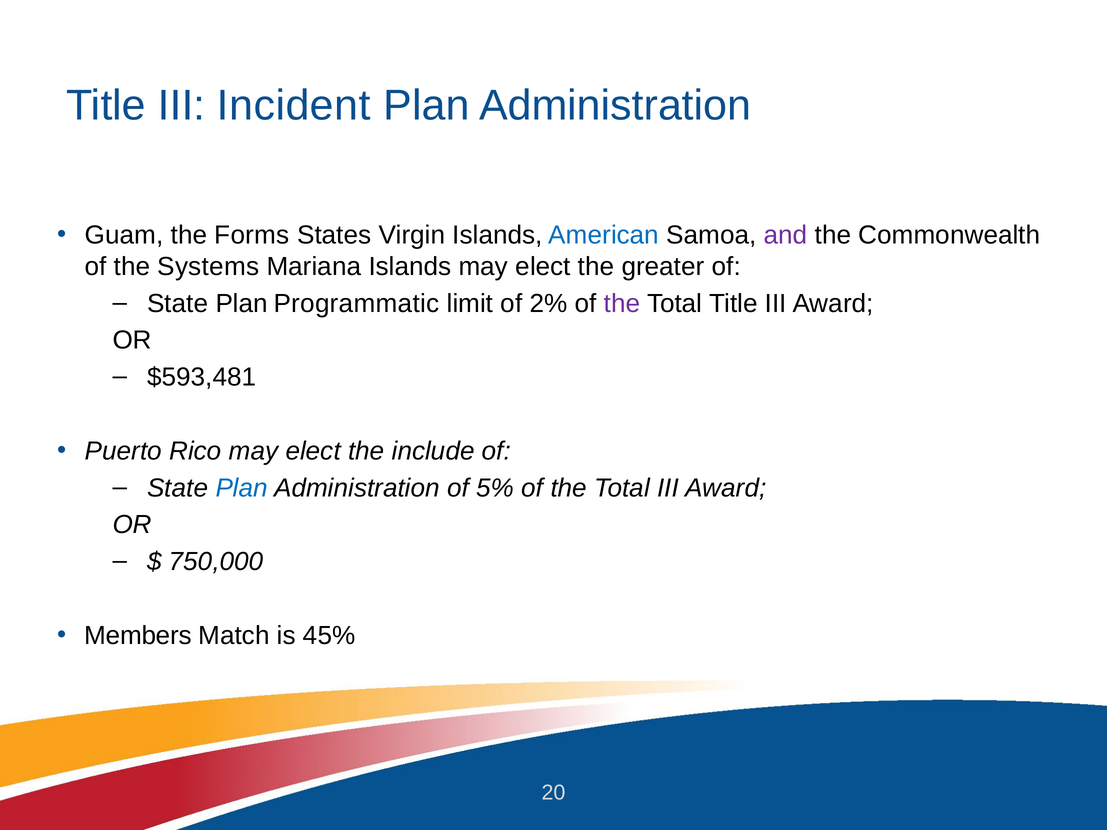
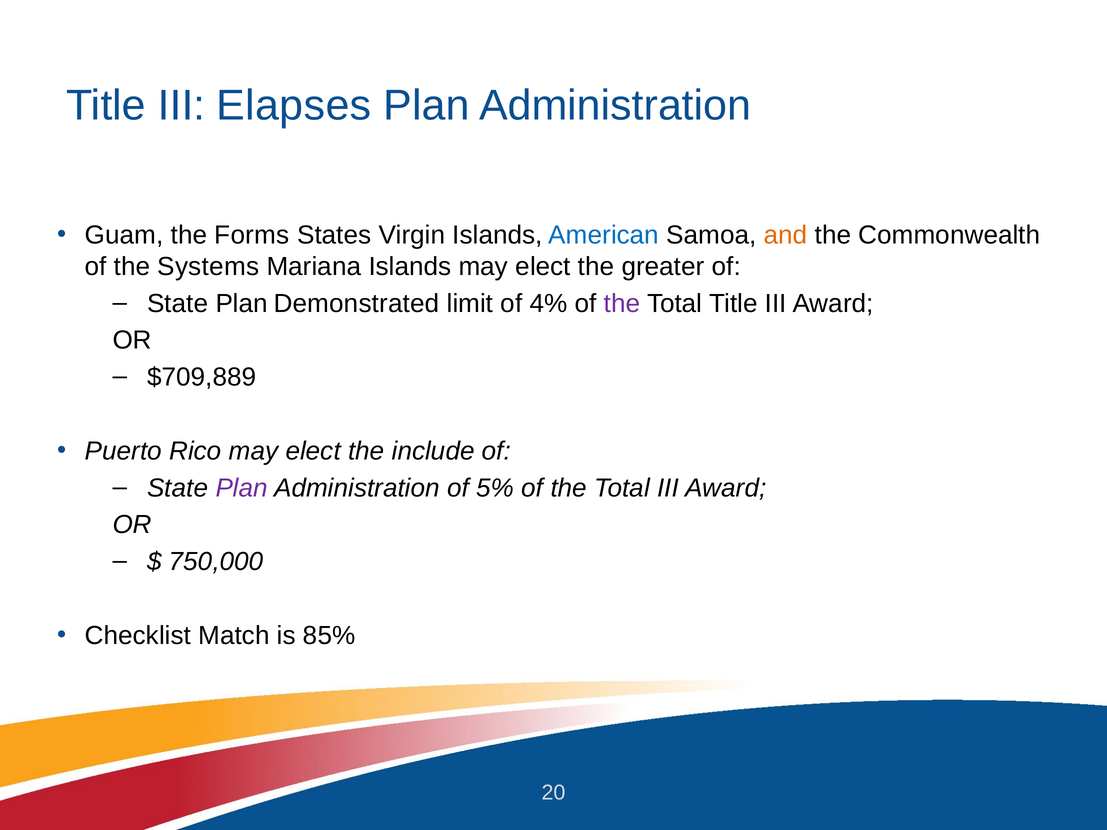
Incident: Incident -> Elapses (294, 105)
and colour: purple -> orange (786, 235)
Programmatic: Programmatic -> Demonstrated (356, 304)
2%: 2% -> 4% (549, 304)
$593,481: $593,481 -> $709,889 (202, 377)
Plan colour: blue -> purple (242, 488)
Members: Members -> Checklist (138, 636)
45%: 45% -> 85% (329, 636)
